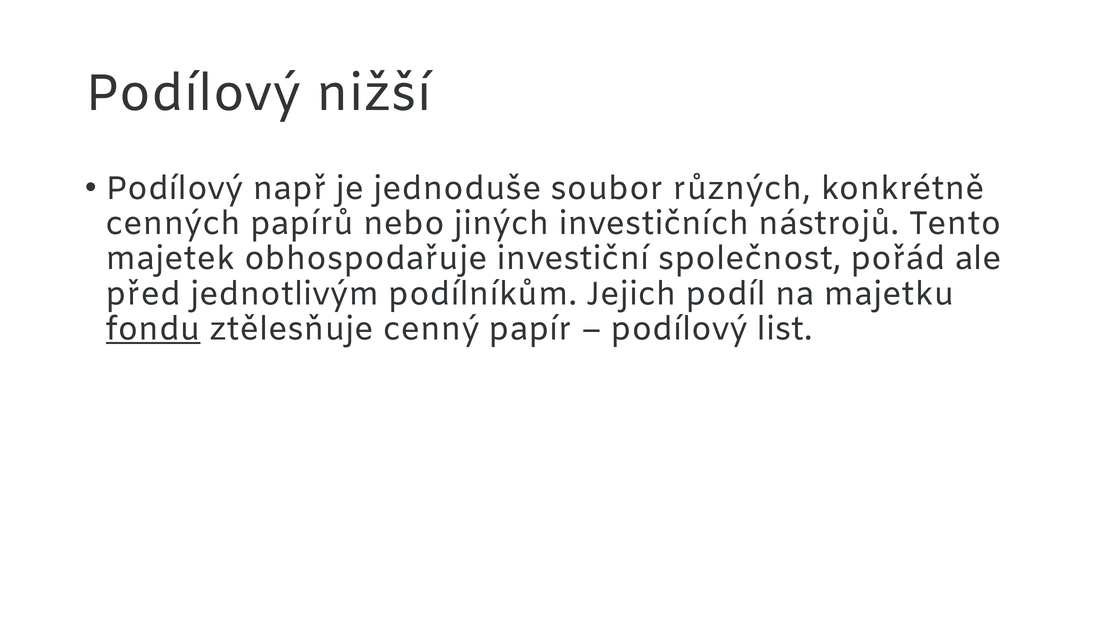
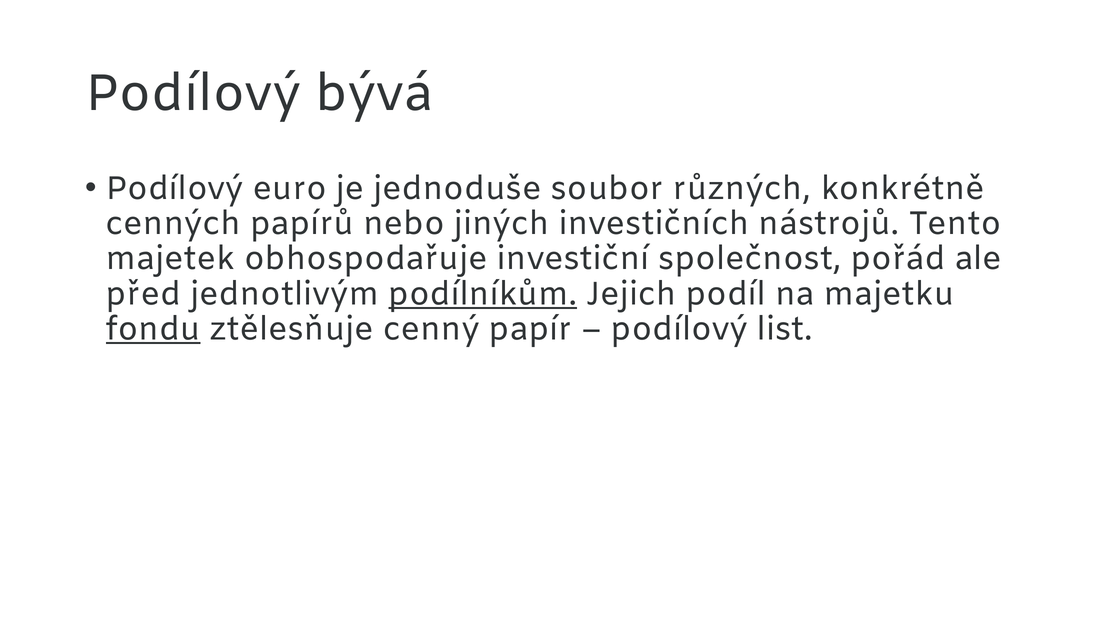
nižší: nižší -> bývá (374, 94)
např: např -> euro (290, 189)
podílníkům underline: none -> present (483, 294)
